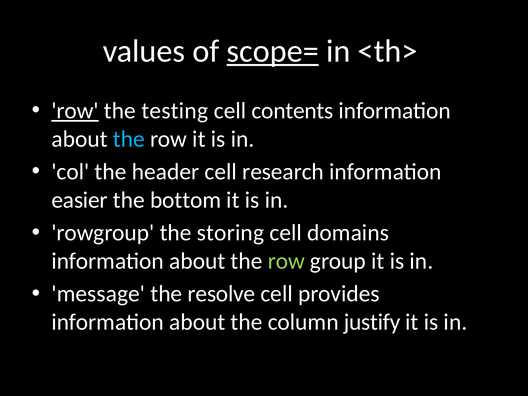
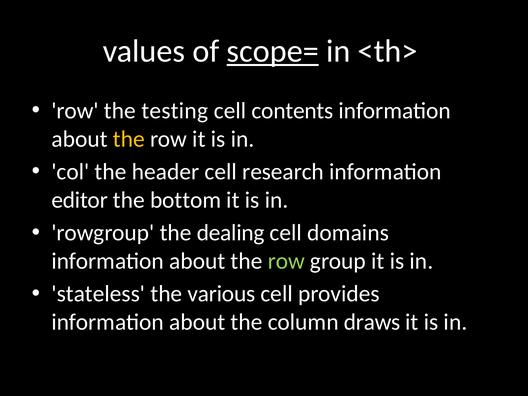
row underline: present -> none (75, 111)
the colour: light blue -> yellow (129, 139)
easier: easier -> editor (80, 200)
storing: storing -> dealing (231, 233)
message: message -> stateless (98, 294)
resolve: resolve -> various (221, 294)
justify: justify -> draws (372, 322)
